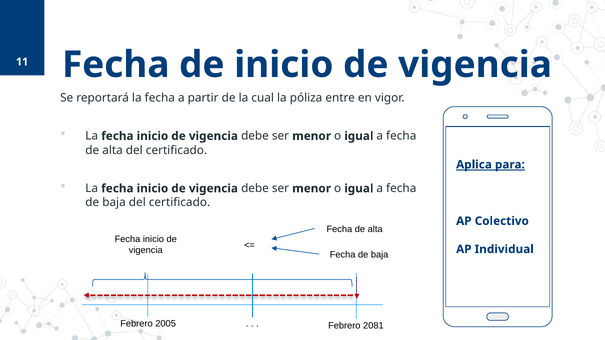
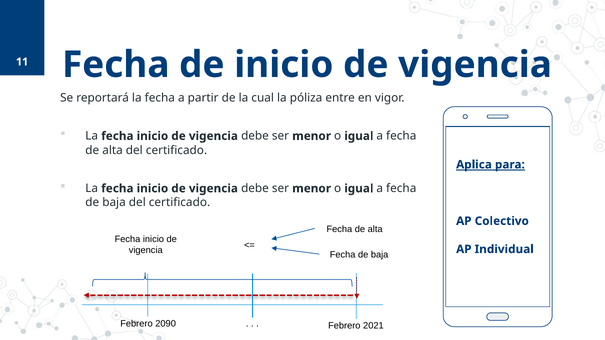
2005: 2005 -> 2090 (166, 324)
2081: 2081 -> 2021 (373, 326)
